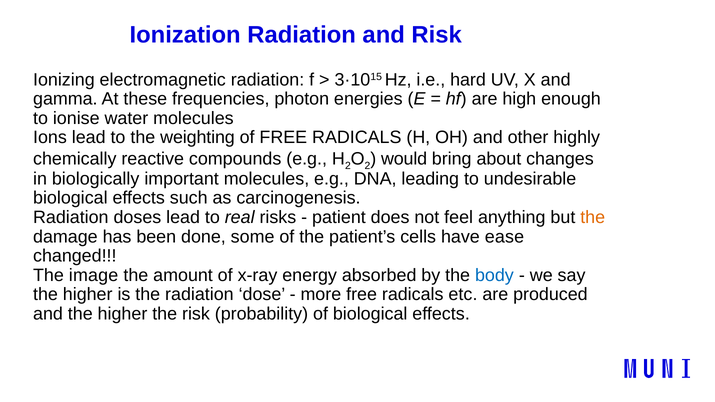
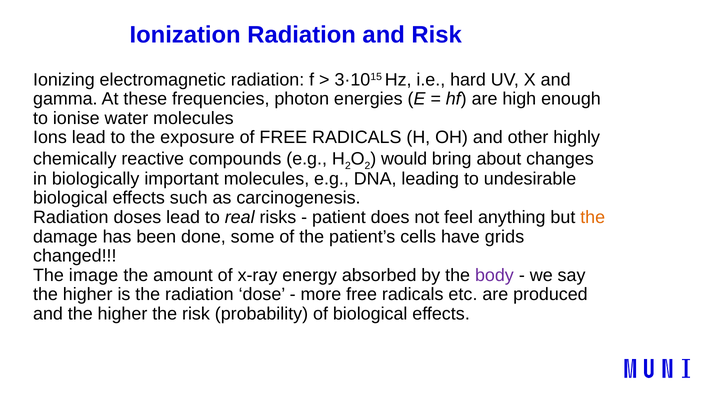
weighting: weighting -> exposure (197, 138)
ease: ease -> grids (505, 237)
body colour: blue -> purple (494, 275)
